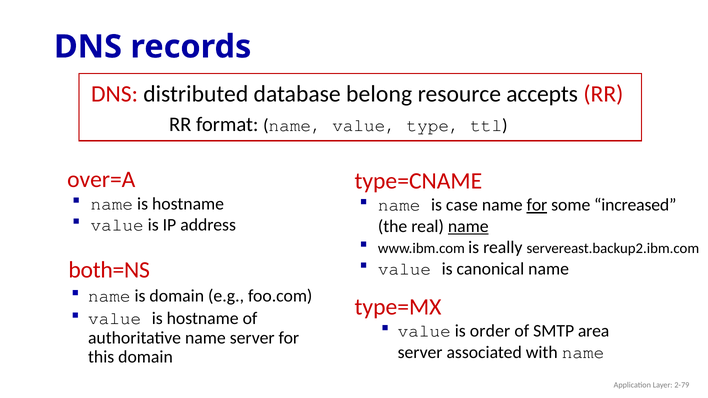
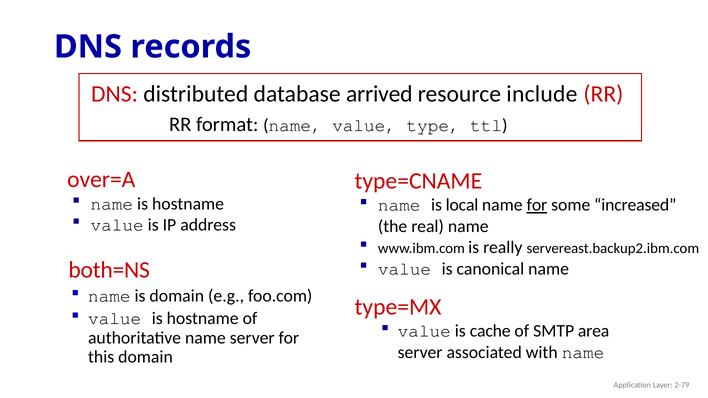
belong: belong -> arrived (379, 94)
accepts: accepts -> include (542, 94)
case: case -> local (462, 205)
name underline: present -> none (468, 226)
order: order -> cache (490, 331)
